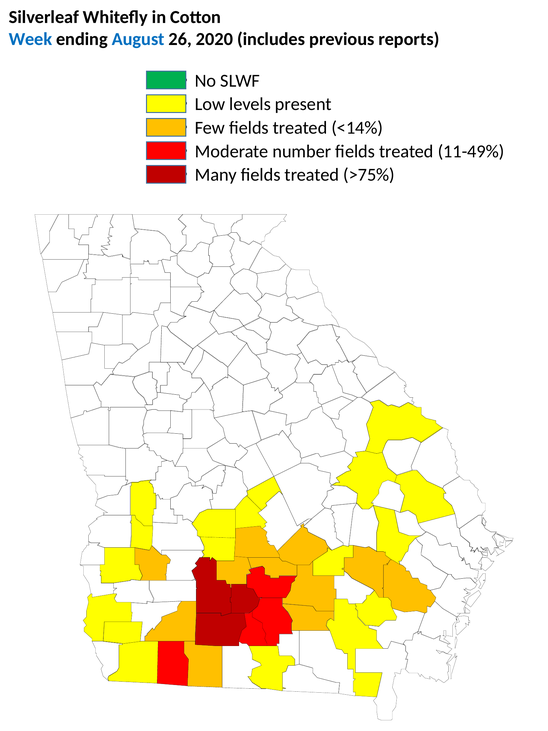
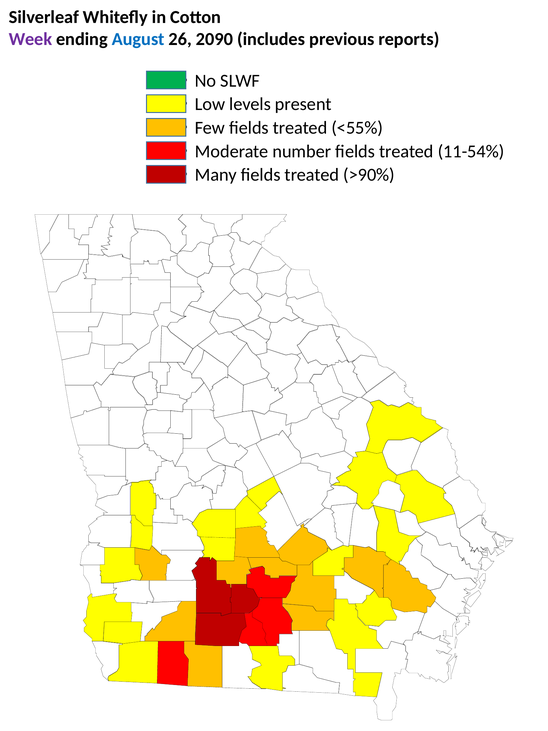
Week colour: blue -> purple (31, 39)
2020: 2020 -> 2090 (214, 39)
<14%: <14% -> <55% (357, 128)
11-49%: 11-49% -> 11-54% (471, 151)
>75%: >75% -> >90% (369, 175)
